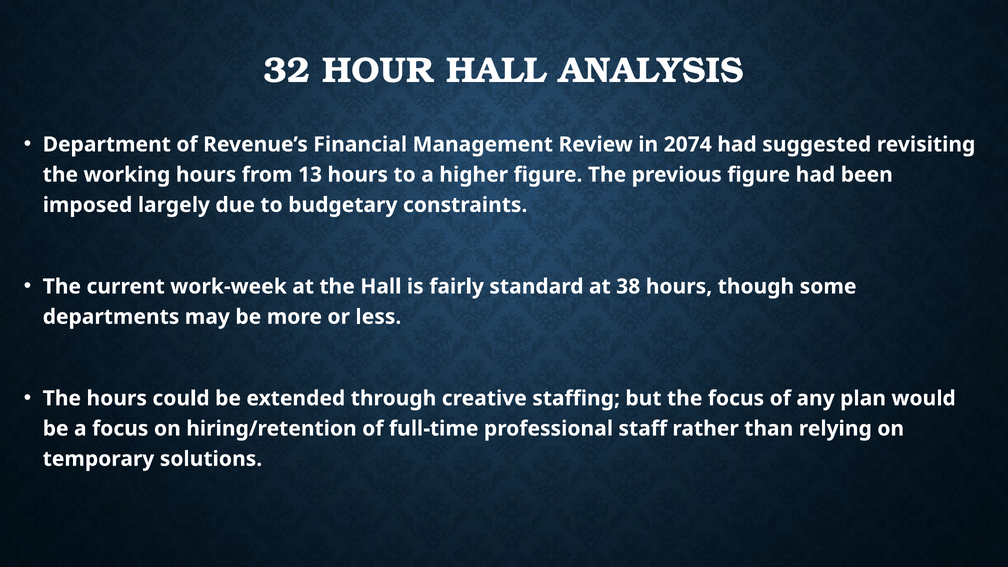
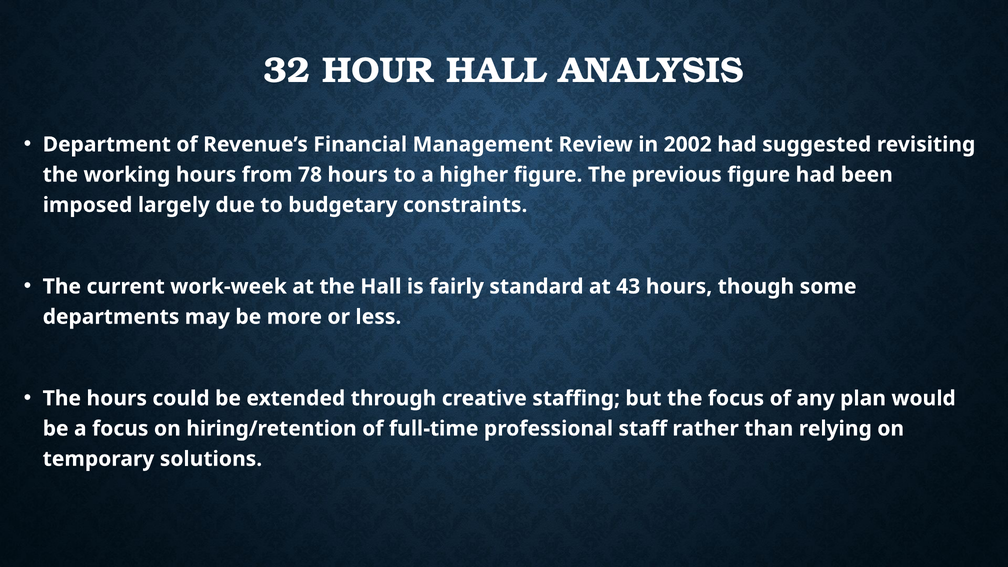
2074: 2074 -> 2002 (688, 144)
13: 13 -> 78 (310, 175)
38: 38 -> 43 (628, 287)
